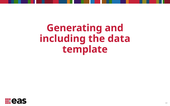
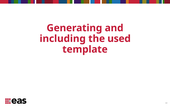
data: data -> used (119, 39)
